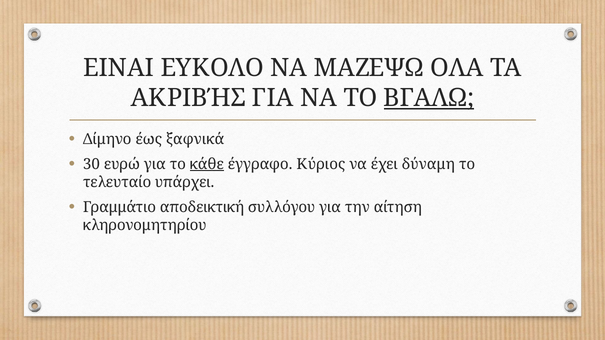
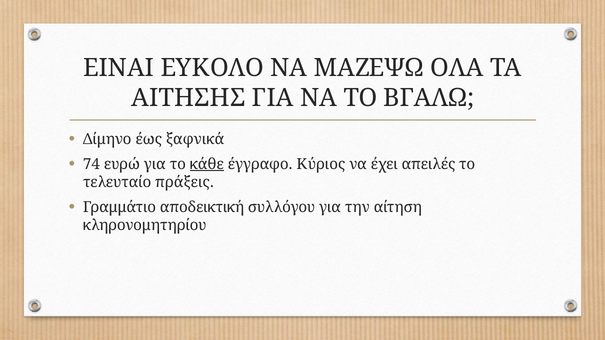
ΑΚΡΙΒΉΣ: ΑΚΡΙΒΉΣ -> ΑΙΤΗΣΗΣ (188, 98)
ΒΓΑΛΩ underline: present -> none (429, 98)
30: 30 -> 74 (91, 164)
δύναμη: δύναμη -> απειλές (428, 164)
υπάρχει: υπάρχει -> πράξεις (184, 182)
